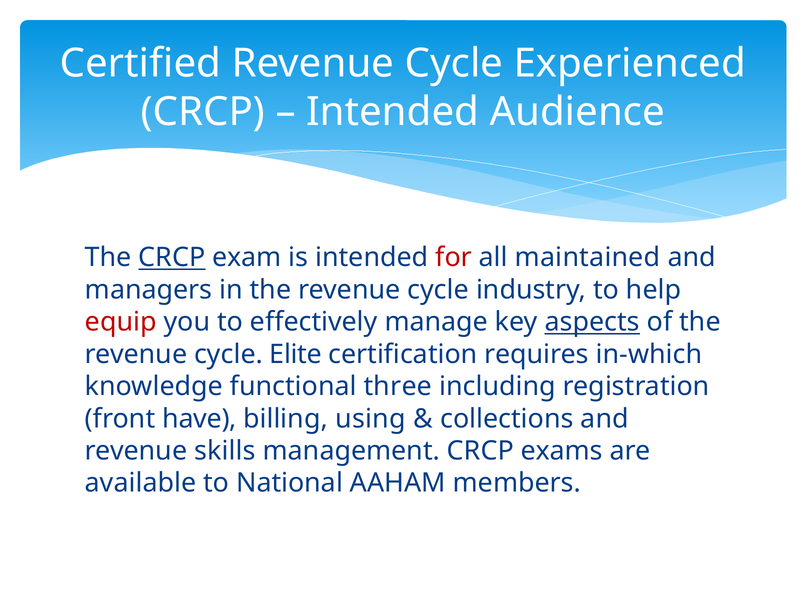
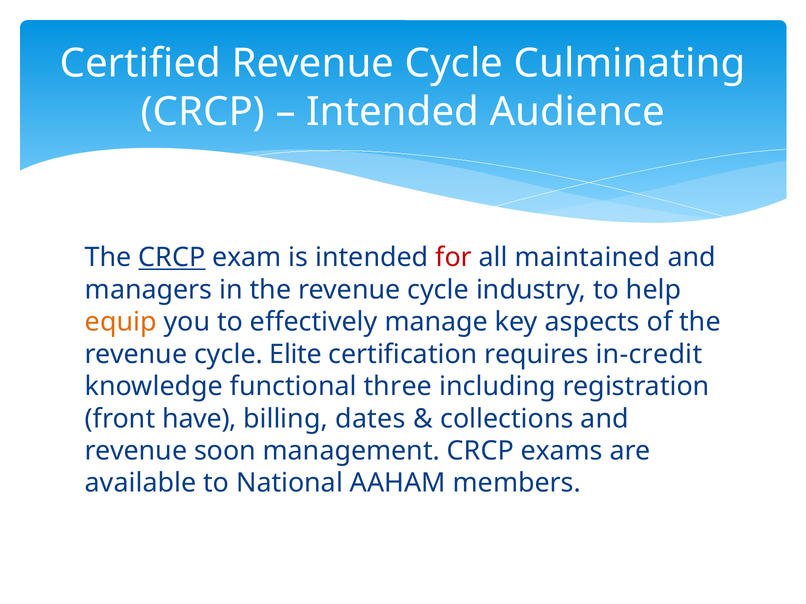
Experienced: Experienced -> Culminating (630, 64)
equip colour: red -> orange (121, 322)
aspects underline: present -> none (592, 322)
in-which: in-which -> in-credit (649, 355)
using: using -> dates (370, 419)
skills: skills -> soon (225, 451)
